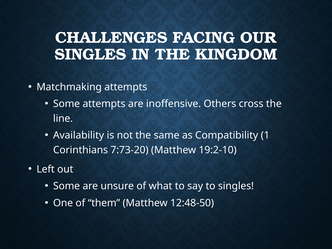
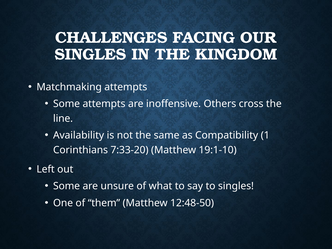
7:73-20: 7:73-20 -> 7:33-20 (130, 150)
19:2-10: 19:2-10 -> 19:1-10 (218, 150)
